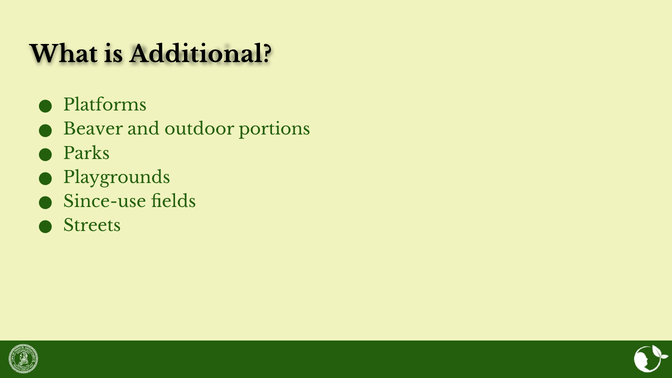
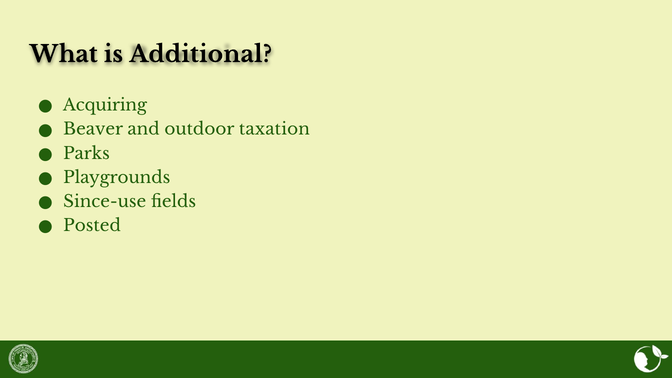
Platforms: Platforms -> Acquiring (105, 105)
portions: portions -> taxation (274, 129)
Streets: Streets -> Posted (92, 226)
